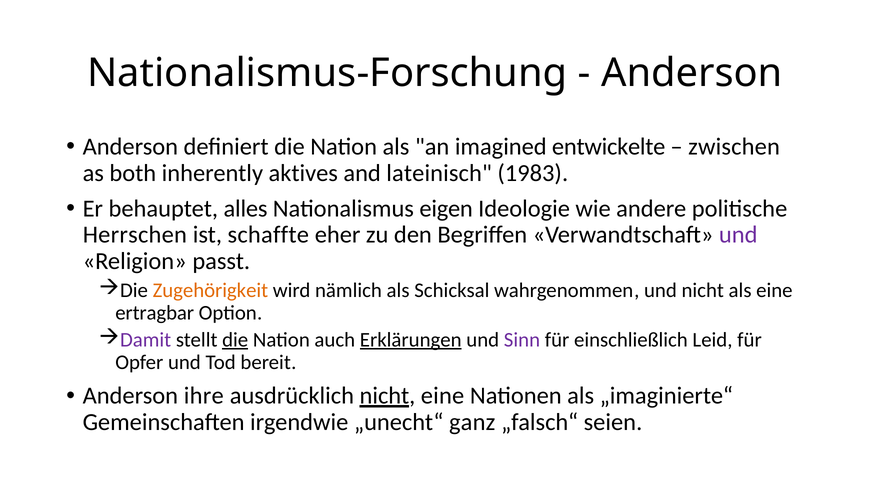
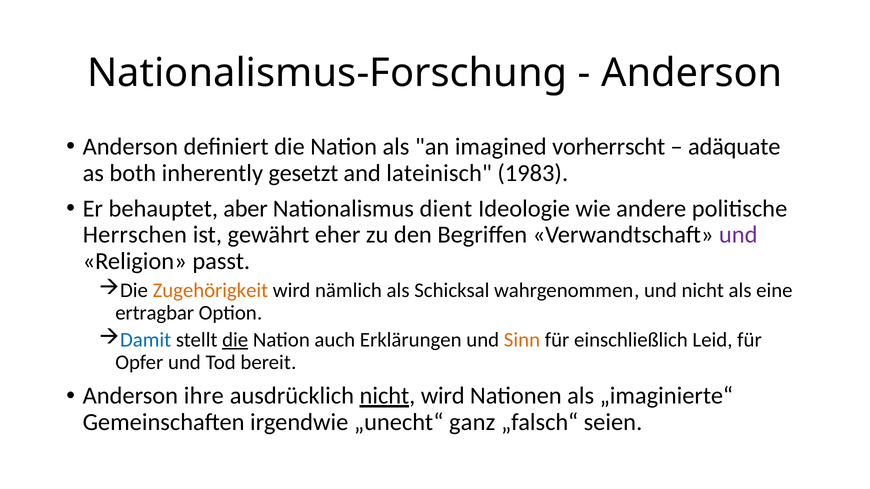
entwickelte: entwickelte -> vorherrscht (609, 147)
zwischen: zwischen -> adäquate (734, 147)
aktives: aktives -> gesetzt (303, 173)
alles: alles -> aber (246, 209)
eigen: eigen -> dient (446, 209)
schaffte: schaffte -> gewährt (268, 235)
Damit colour: purple -> blue (146, 340)
Erklärungen underline: present -> none (411, 340)
Sinn colour: purple -> orange (522, 340)
nicht eine: eine -> wird (443, 396)
